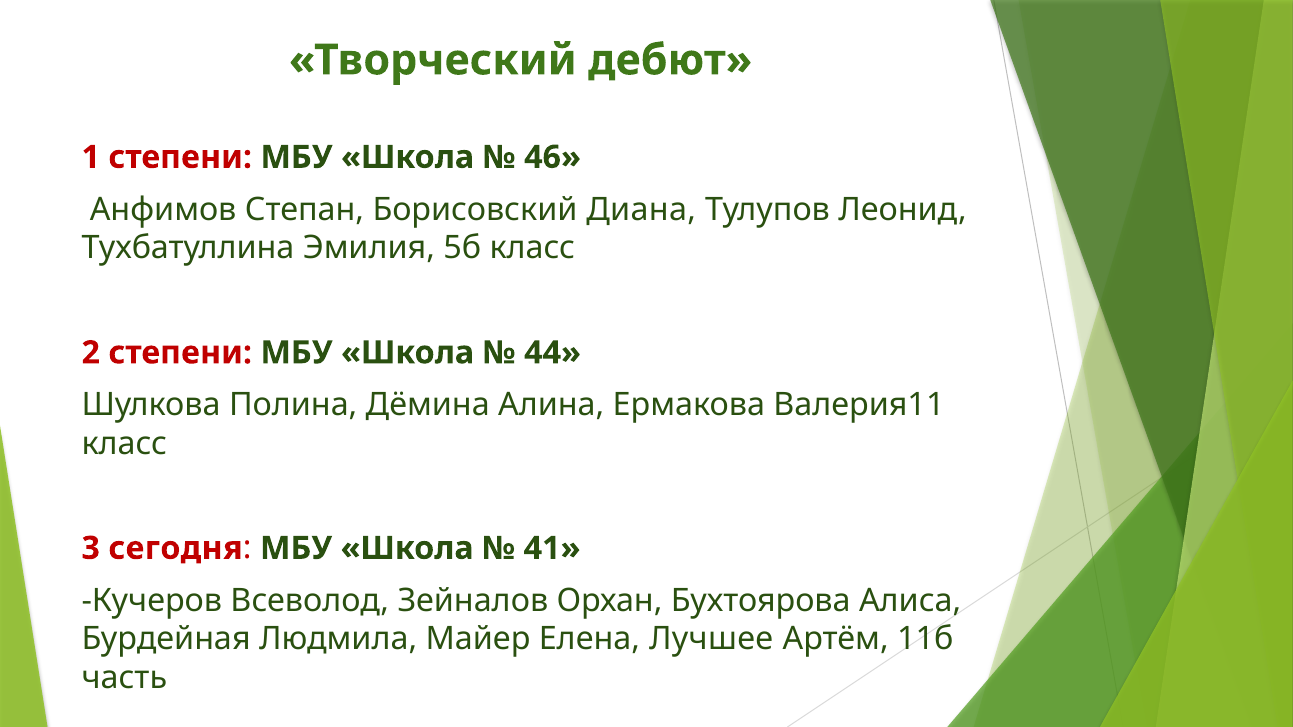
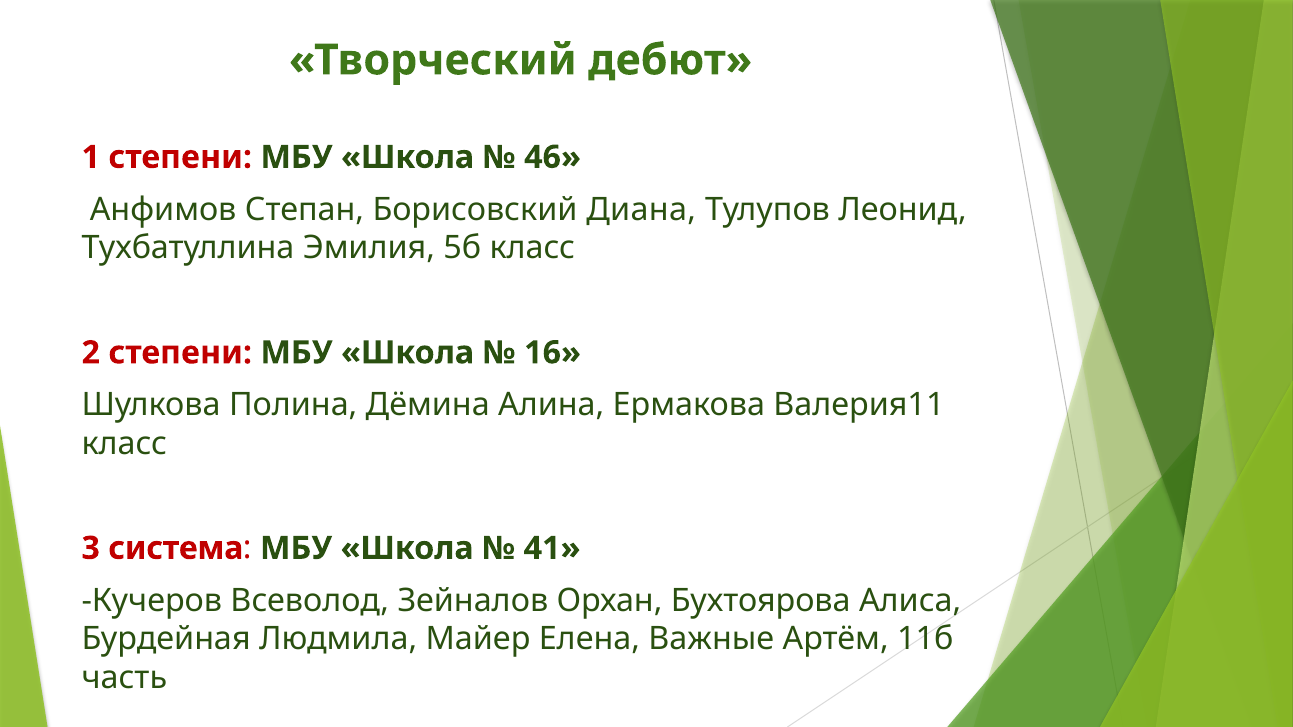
44: 44 -> 16 (553, 353)
сегодня: сегодня -> система (176, 548)
Лучшее: Лучшее -> Важные (711, 640)
